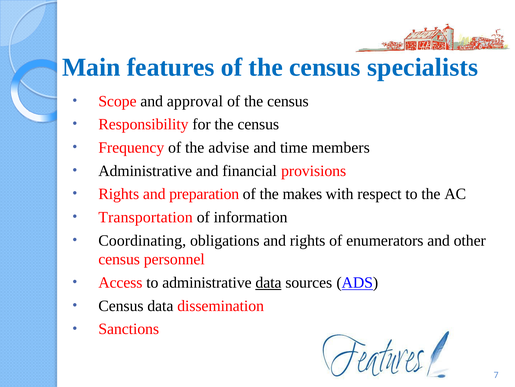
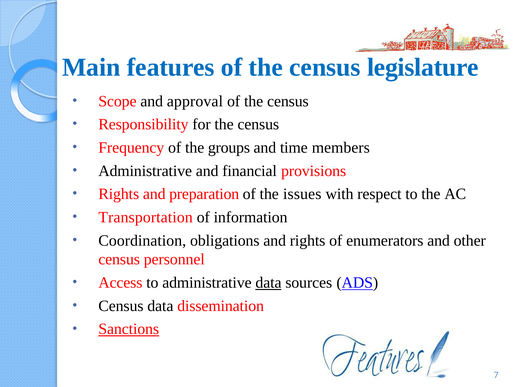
specialists: specialists -> legislature (423, 67)
advise: advise -> groups (229, 147)
makes: makes -> issues (302, 194)
Coordinating: Coordinating -> Coordination (142, 240)
Sanctions underline: none -> present (129, 328)
